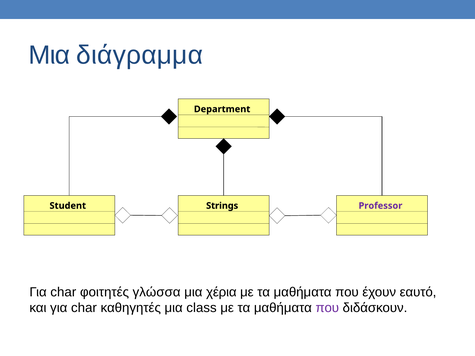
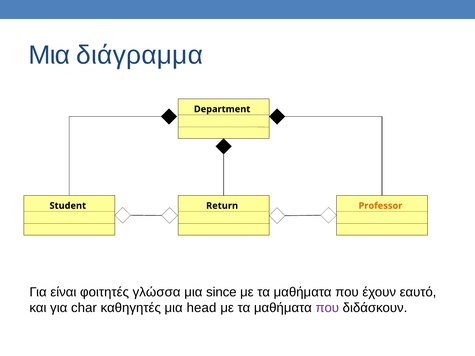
Strings: Strings -> Return (222, 206)
Professor colour: purple -> orange (380, 206)
char: char -> είναι (63, 292)
χέρια: χέρια -> since (221, 292)
class: class -> head (201, 308)
